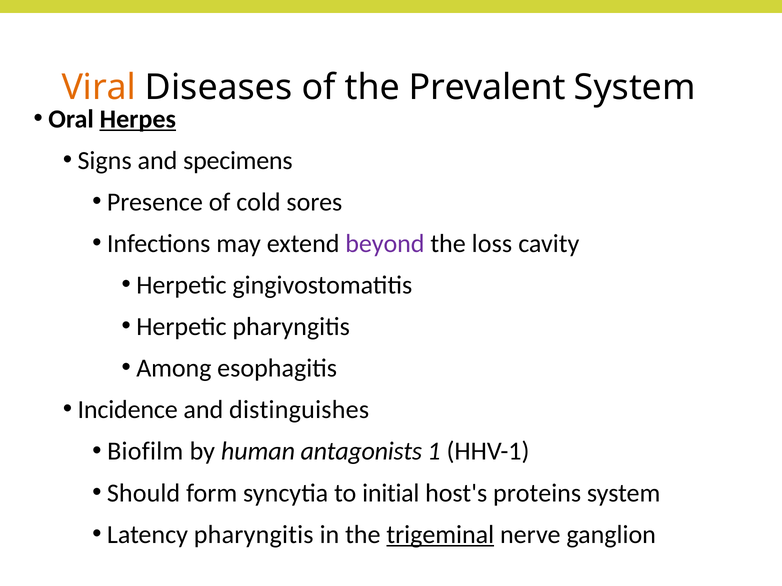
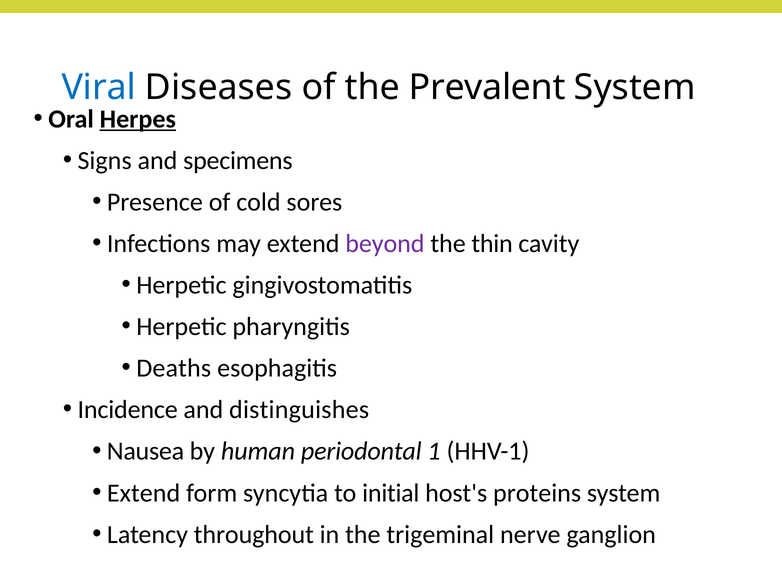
Viral colour: orange -> blue (99, 88)
loss: loss -> thin (492, 244)
Among: Among -> Deaths (174, 369)
Biofilm: Biofilm -> Nausea (145, 452)
antagonists: antagonists -> periodontal (361, 452)
Should: Should -> Extend (144, 493)
Latency pharyngitis: pharyngitis -> throughout (254, 535)
trigeminal underline: present -> none (440, 535)
